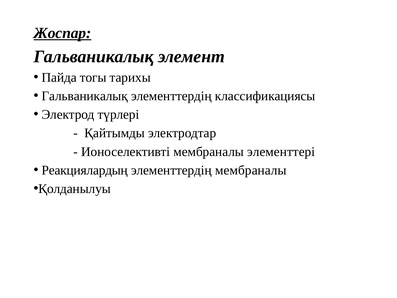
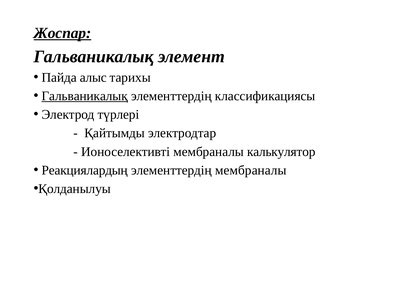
тогы: тогы -> алыс (93, 77)
Гальваникалық underline: none -> present (85, 96)
элементтері: элементтері -> калькулятор (281, 152)
